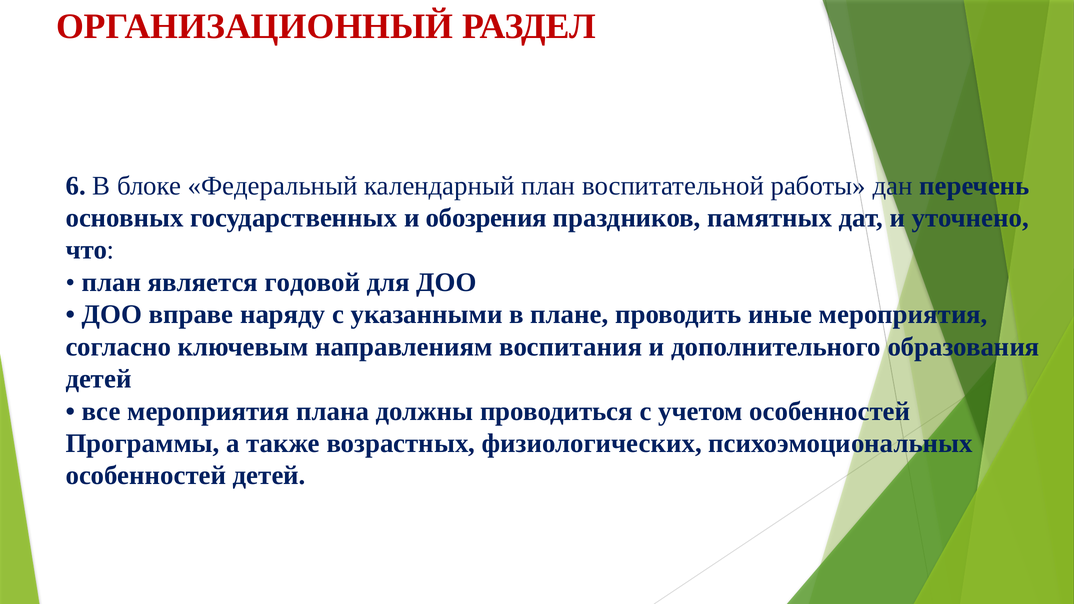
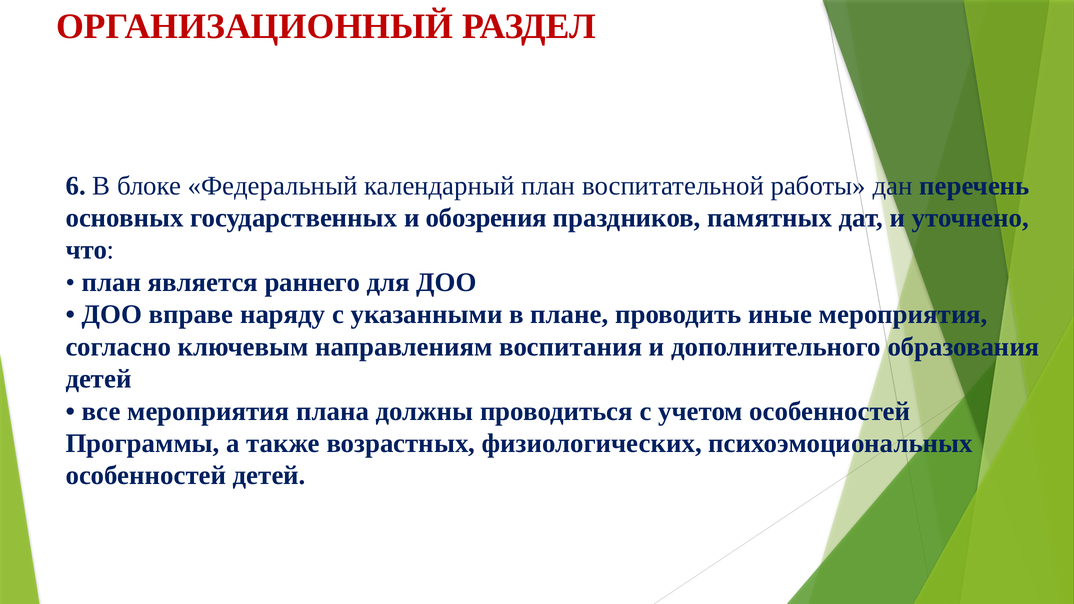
годовой: годовой -> раннего (312, 282)
